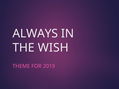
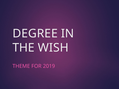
ALWAYS: ALWAYS -> DEGREE (35, 34)
